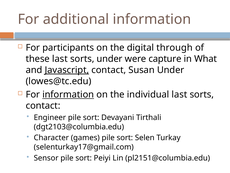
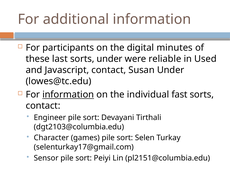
through: through -> minutes (175, 48)
capture: capture -> reliable (165, 59)
What: What -> Used (205, 59)
Javascript underline: present -> none (67, 70)
individual last: last -> fast (180, 94)
